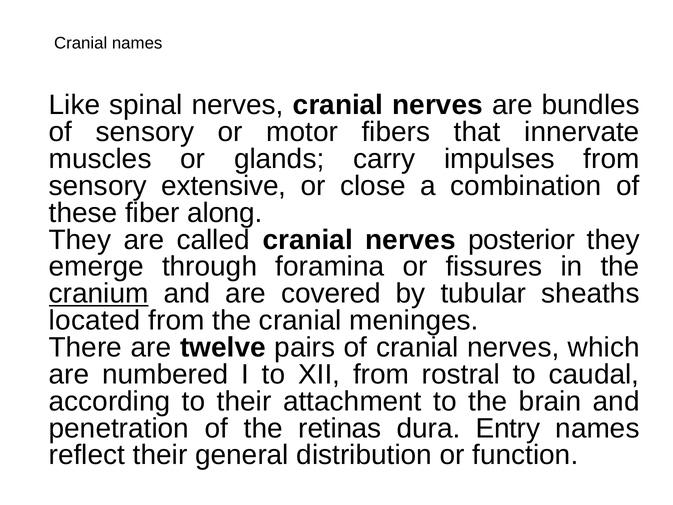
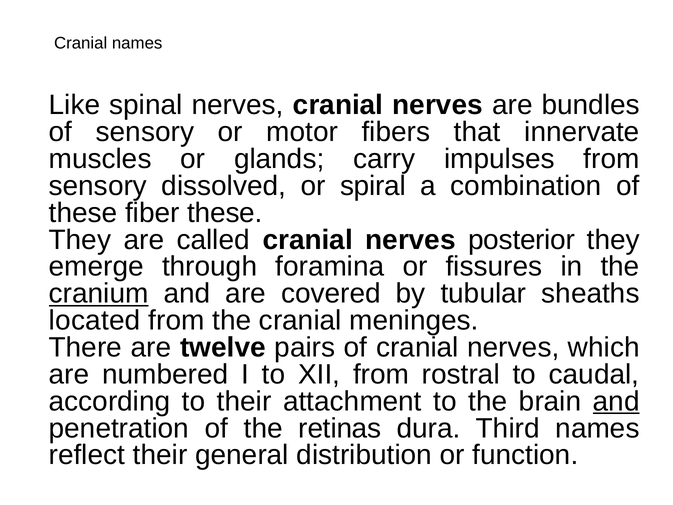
extensive: extensive -> dissolved (224, 186)
close: close -> spiral (373, 186)
fiber along: along -> these (225, 213)
and underline: none -> present (616, 401)
Entry: Entry -> Third (508, 428)
